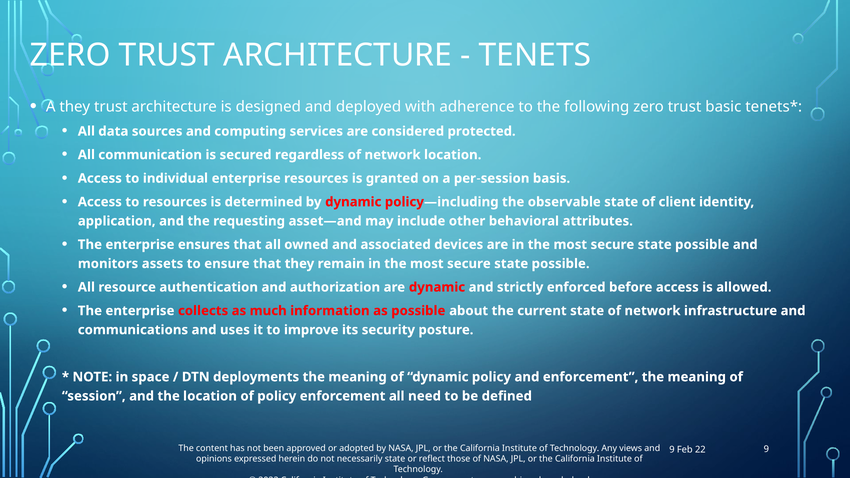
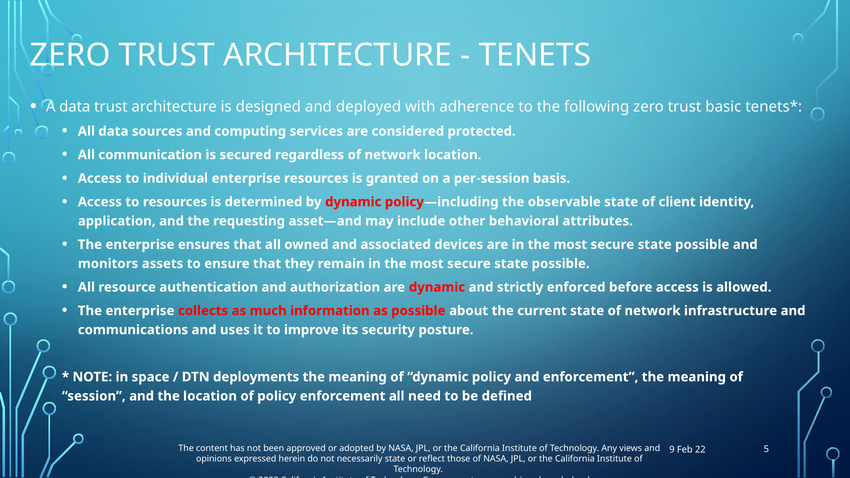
A they: they -> data (75, 107)
22 9: 9 -> 5 (766, 449)
